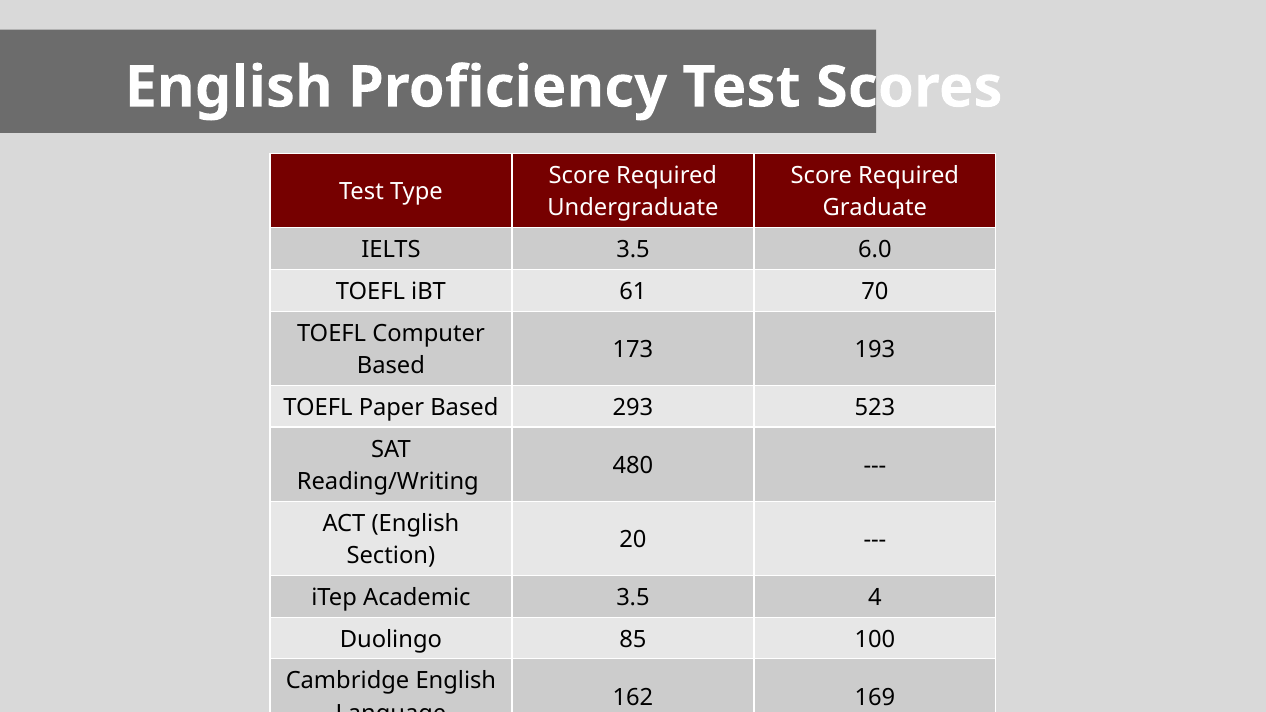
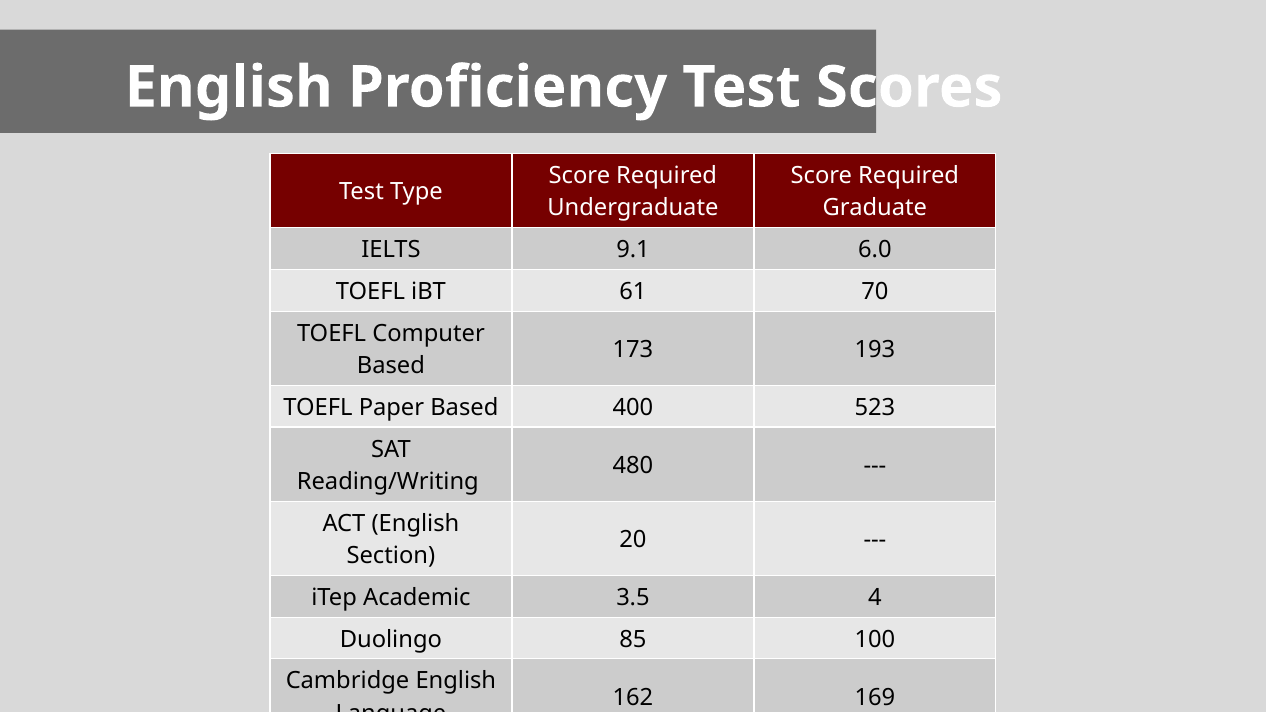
IELTS 3.5: 3.5 -> 9.1 (633, 250)
293: 293 -> 400 (633, 408)
